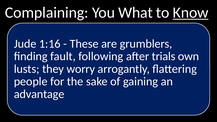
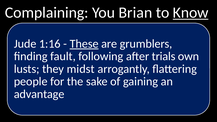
What: What -> Brian (135, 13)
These underline: none -> present (84, 44)
worry: worry -> midst (81, 69)
